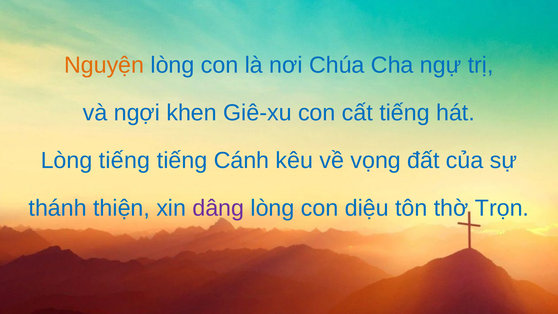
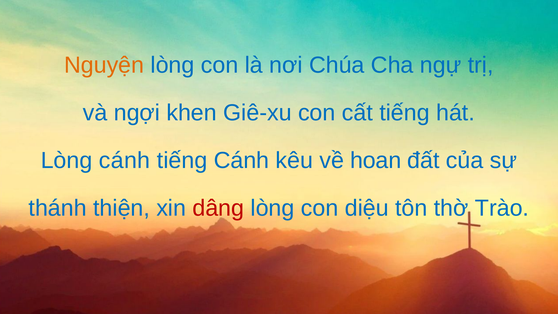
Lòng tiếng: tiếng -> cánh (125, 161)
vọng: vọng -> hoan (376, 161)
dâng colour: purple -> red (218, 208)
Trọn: Trọn -> Trào (502, 208)
